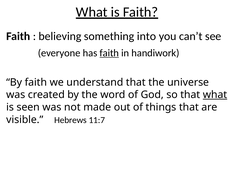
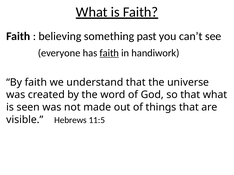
into: into -> past (147, 36)
what underline: present -> none (215, 95)
11:7: 11:7 -> 11:5 (97, 120)
